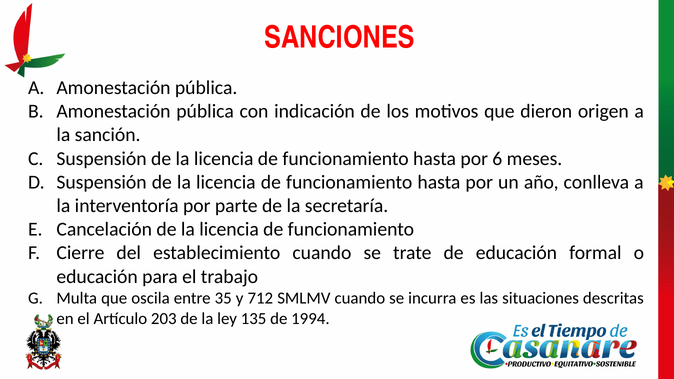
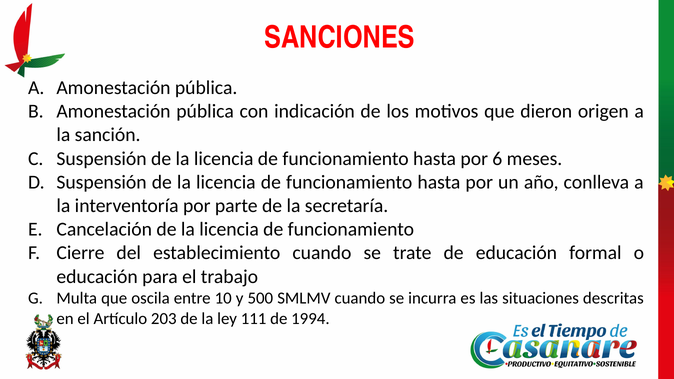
35: 35 -> 10 (223, 298)
712: 712 -> 500 (260, 298)
135: 135 -> 111 (254, 319)
